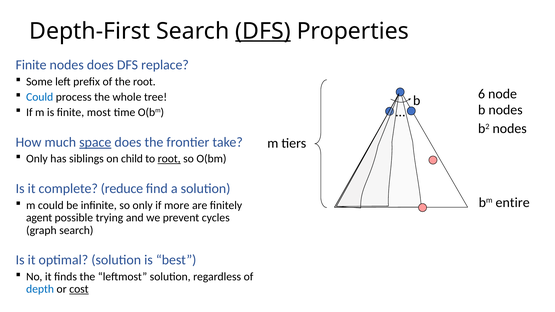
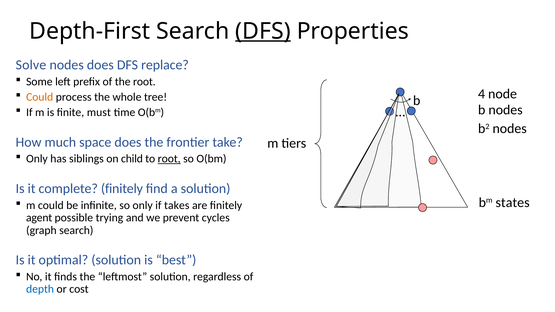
Finite: Finite -> Solve (31, 65)
Could colour: blue -> orange (40, 97)
6: 6 -> 4 (482, 94)
most: most -> must (99, 112)
space underline: present -> none (95, 142)
complete reduce: reduce -> finitely (122, 189)
entire: entire -> states (513, 203)
more: more -> takes (177, 205)
cost underline: present -> none (79, 289)
